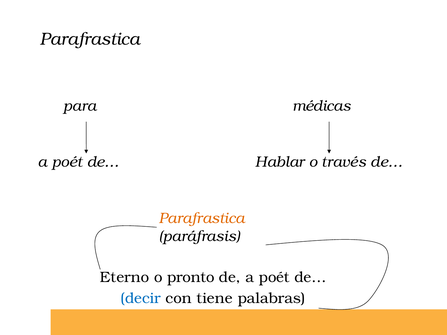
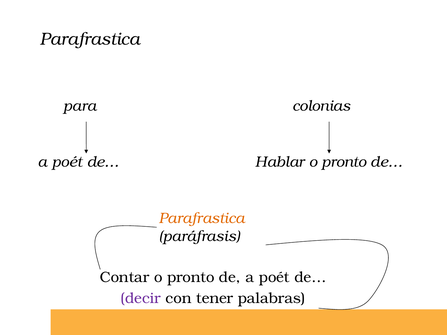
médicas: médicas -> colonias (322, 106)
Hablar o través: través -> pronto (344, 162)
Eterno: Eterno -> Contar (125, 278)
decir colour: blue -> purple (141, 298)
tiene: tiene -> tener (215, 298)
